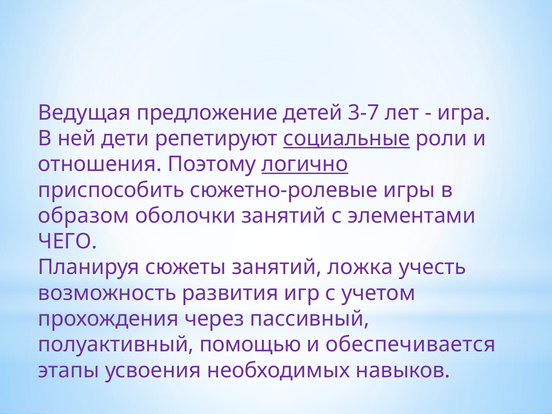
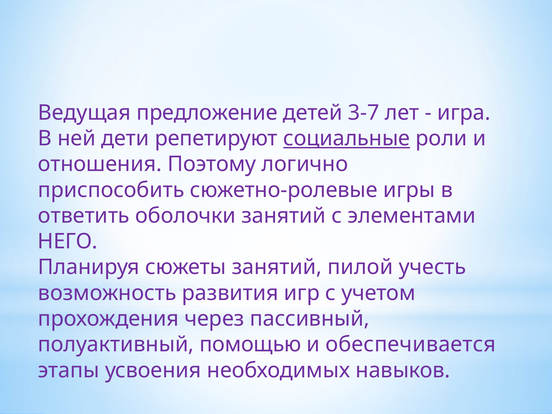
логично underline: present -> none (305, 164)
образом: образом -> ответить (84, 216)
ЧЕГО: ЧЕГО -> НЕГО (68, 241)
ложка: ложка -> пилой (360, 267)
